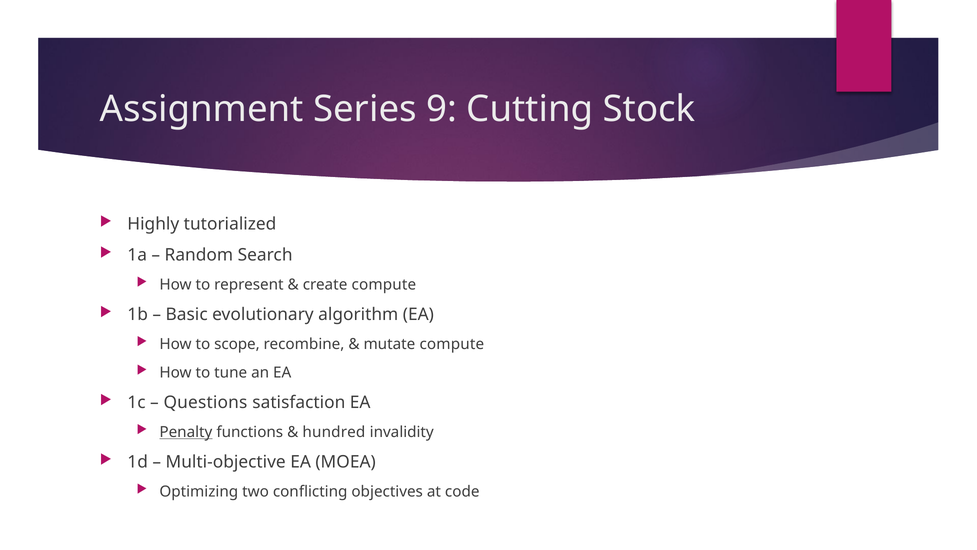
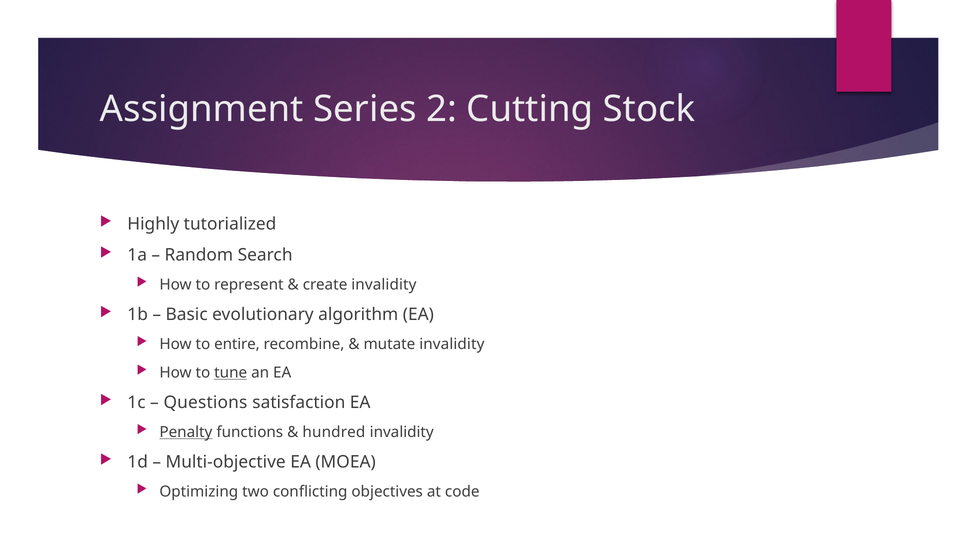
9: 9 -> 2 (442, 109)
create compute: compute -> invalidity (384, 284)
scope: scope -> entire (237, 344)
mutate compute: compute -> invalidity (452, 344)
tune underline: none -> present (231, 372)
